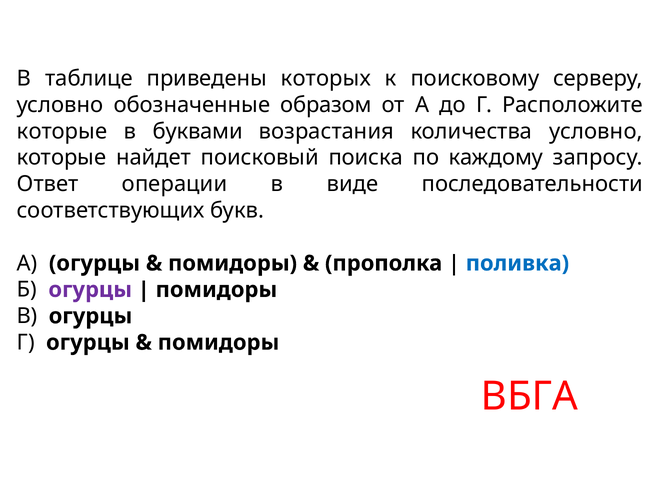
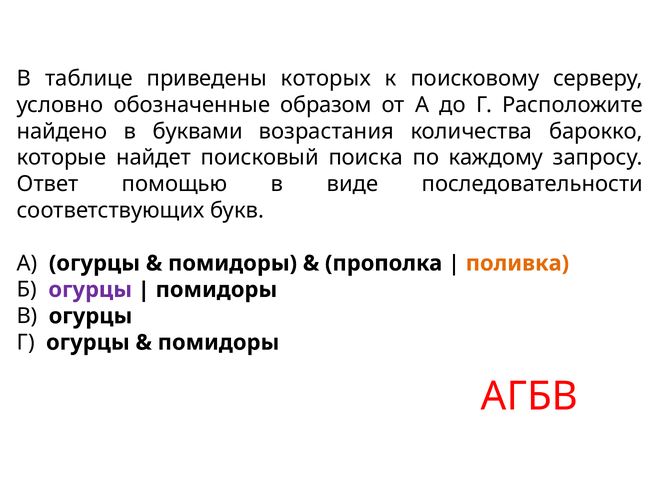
которые: которые -> найдено (62, 131)
количества условно: условно -> барокко (596, 131)
операции: операции -> помощью (175, 184)
поливка colour: blue -> orange (517, 263)
ВБГА: ВБГА -> АГБВ (529, 396)
